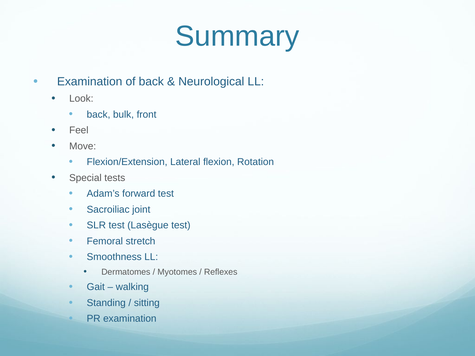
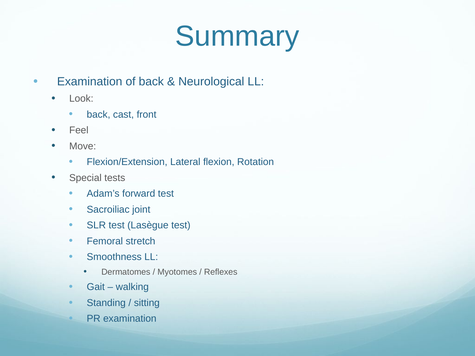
bulk: bulk -> cast (123, 115)
